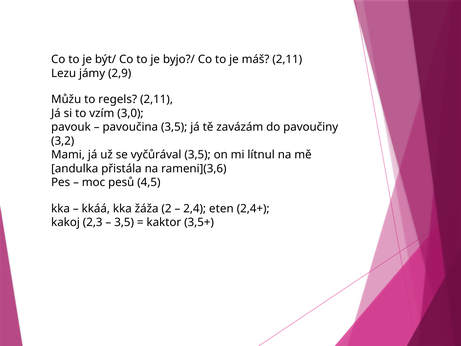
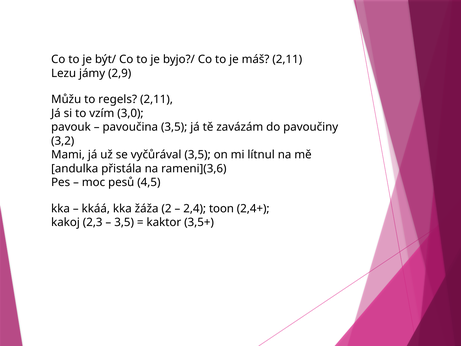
eten: eten -> toon (221, 208)
